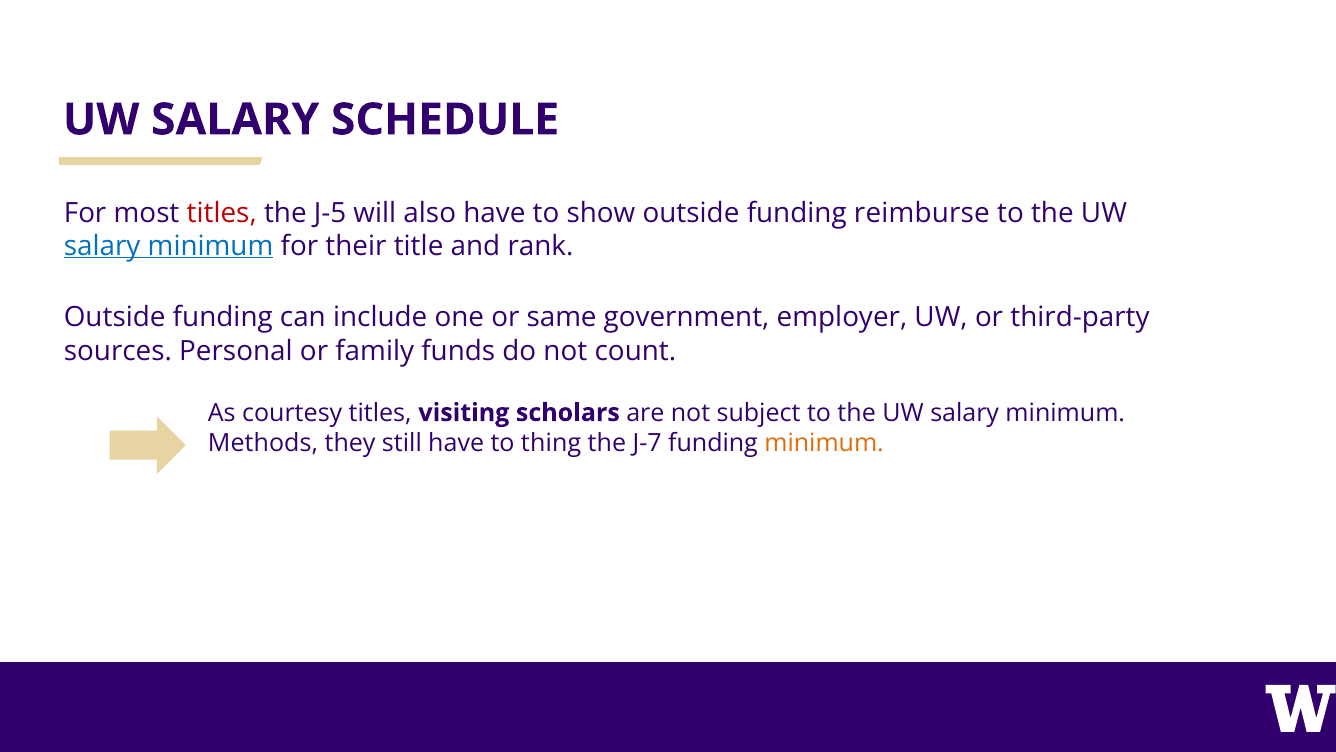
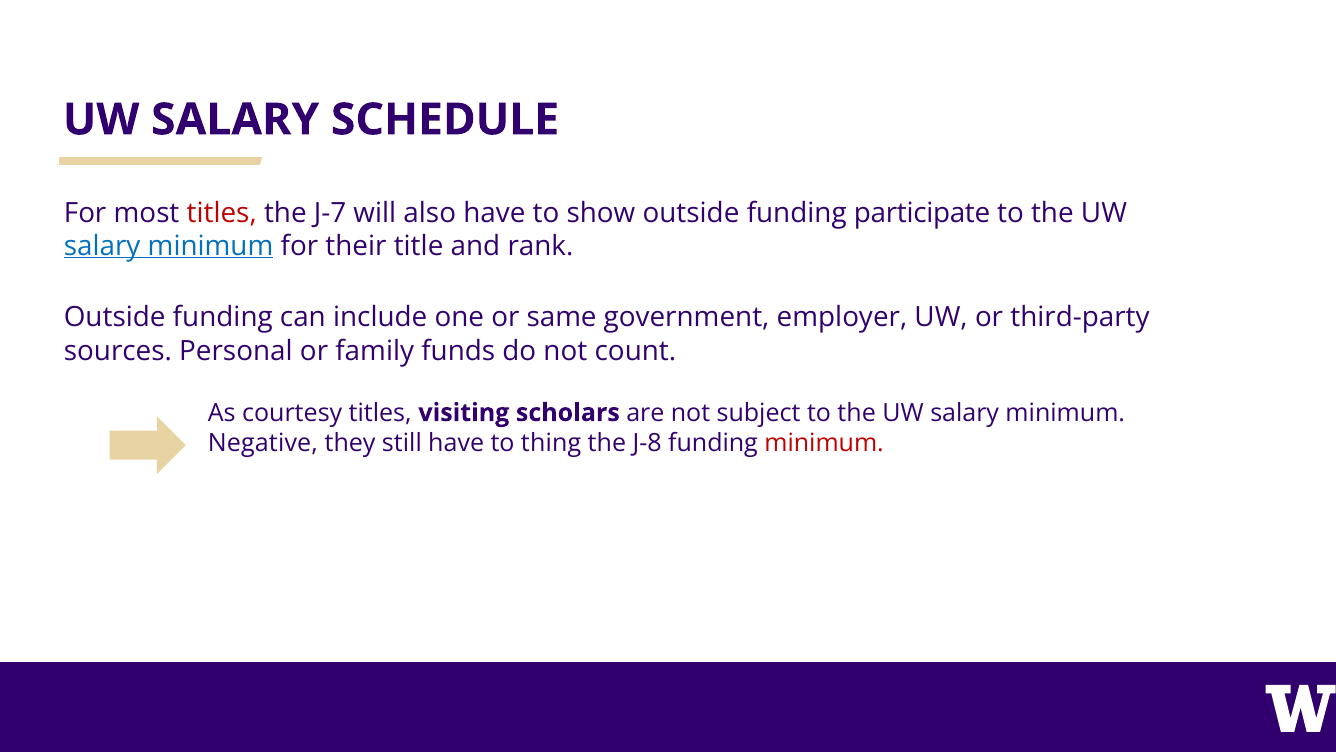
J-5: J-5 -> J-7 (330, 213)
reimburse: reimburse -> participate (922, 213)
Methods: Methods -> Negative (263, 443)
J-7: J-7 -> J-8 (647, 443)
minimum colour: orange -> red (824, 443)
